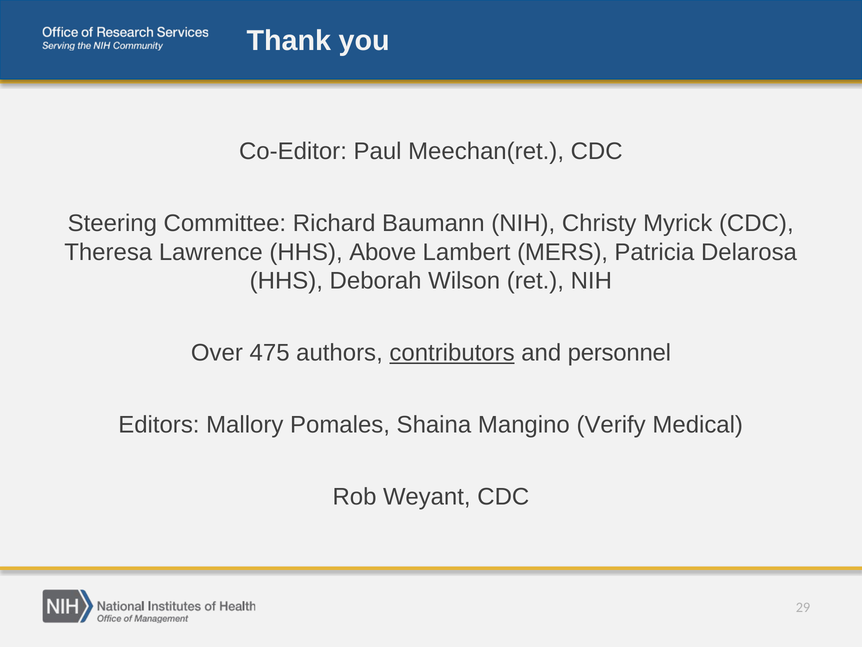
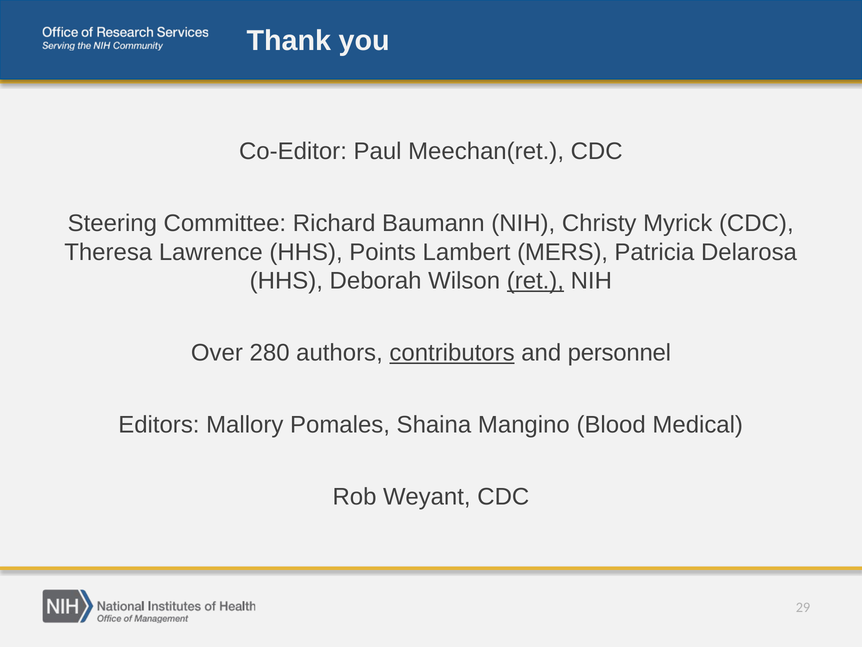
Above: Above -> Points (383, 252)
ret underline: none -> present (535, 281)
475: 475 -> 280 (270, 353)
Verify: Verify -> Blood (611, 424)
